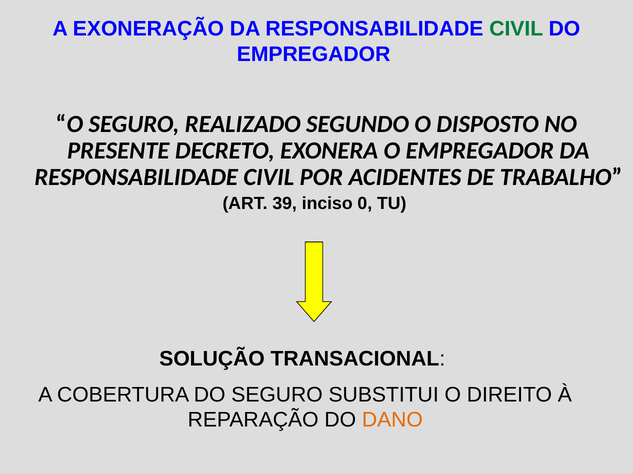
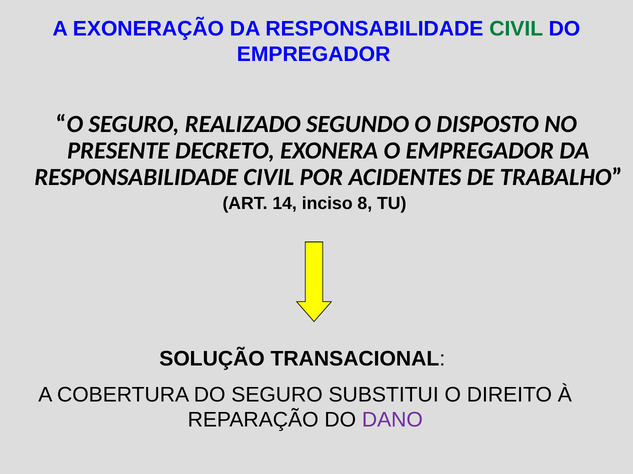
39: 39 -> 14 (285, 204)
0: 0 -> 8 (365, 204)
DANO colour: orange -> purple (392, 421)
